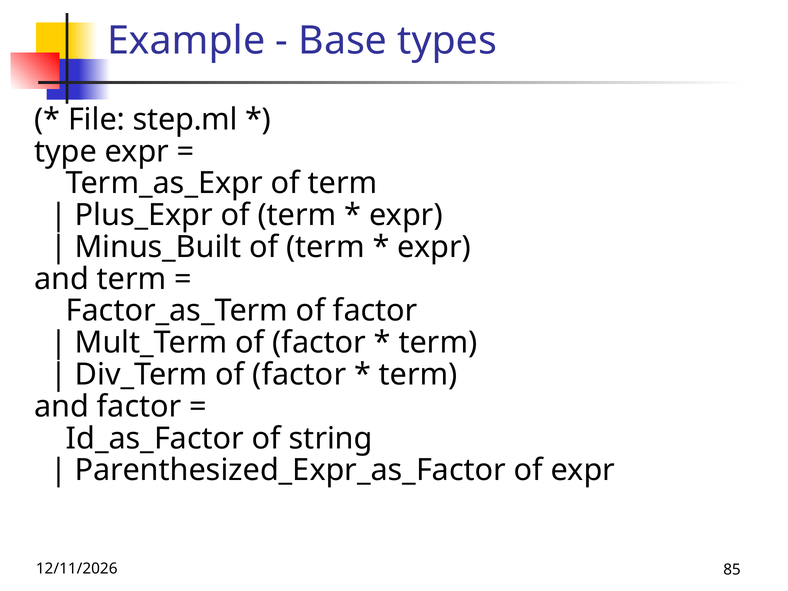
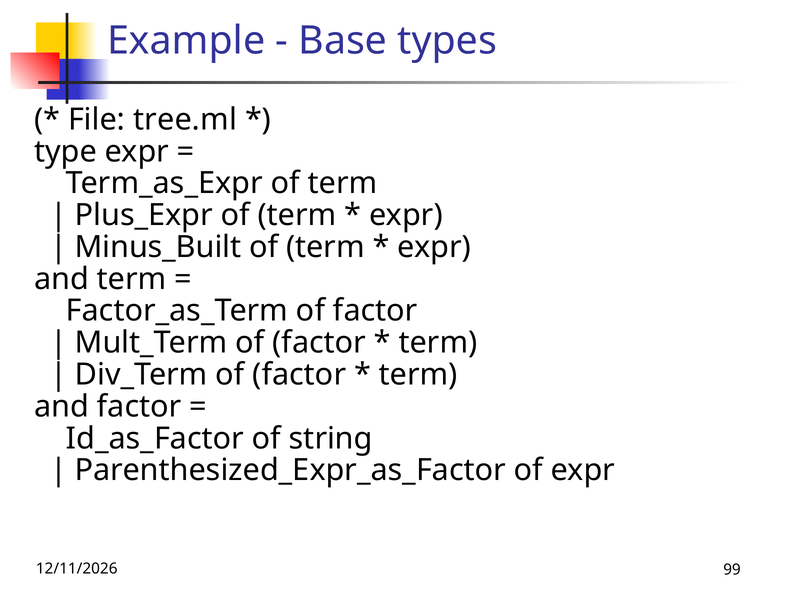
step.ml: step.ml -> tree.ml (185, 120)
85: 85 -> 99 (732, 570)
